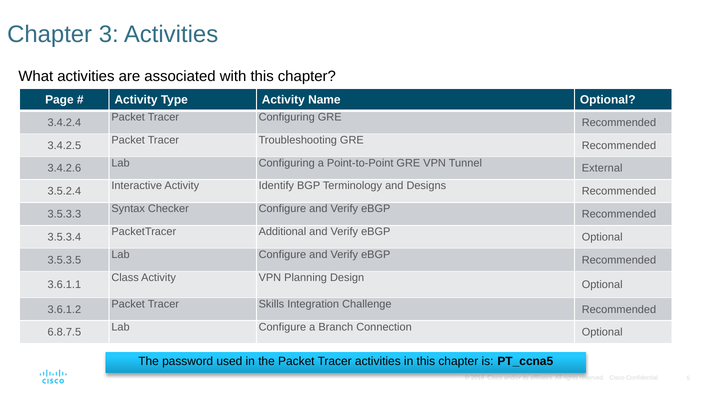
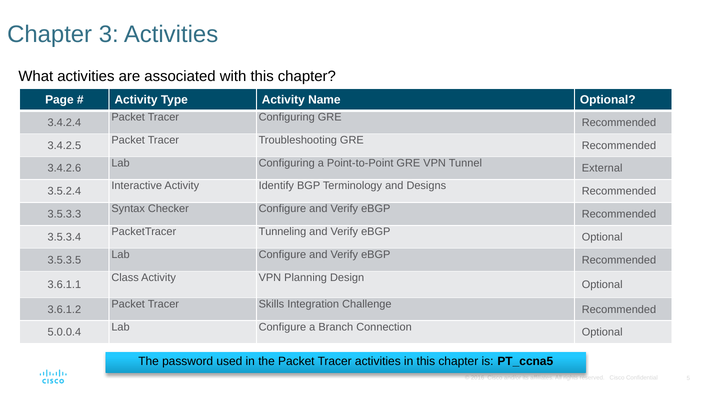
Additional: Additional -> Tunneling (282, 232)
6.8.7.5: 6.8.7.5 -> 5.0.0.4 (64, 333)
